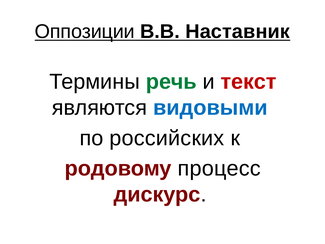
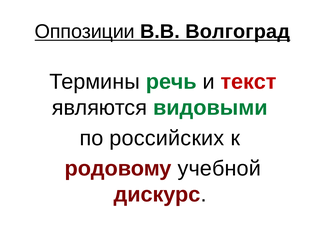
Наставник: Наставник -> Волгоград (238, 31)
видовыми colour: blue -> green (210, 108)
процесс: процесс -> учебной (219, 168)
